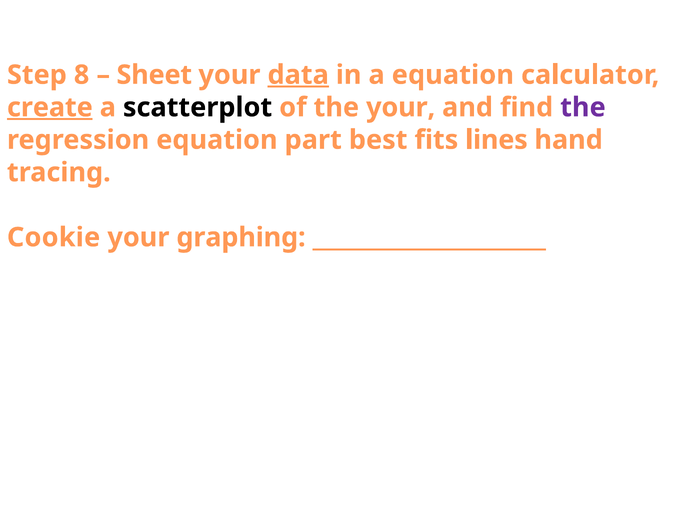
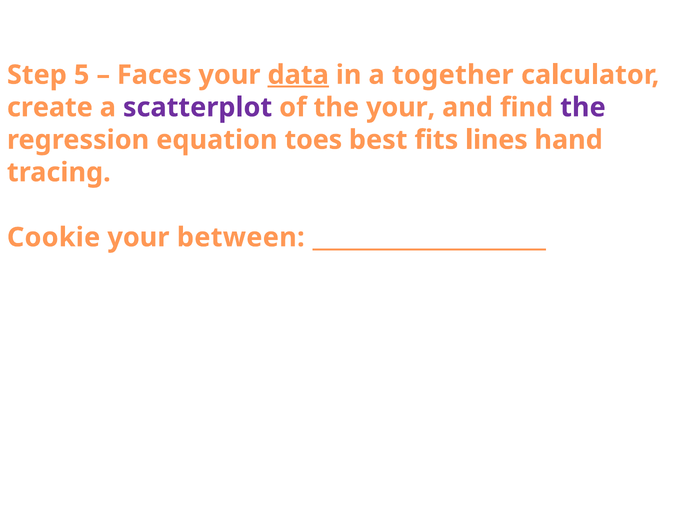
8: 8 -> 5 (82, 75)
Sheet: Sheet -> Faces (154, 75)
a equation: equation -> together (453, 75)
create underline: present -> none (50, 108)
scatterplot colour: black -> purple (198, 108)
part: part -> toes (313, 140)
graphing: graphing -> between (241, 238)
